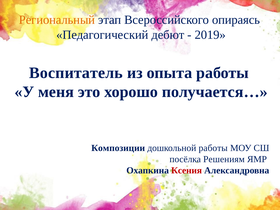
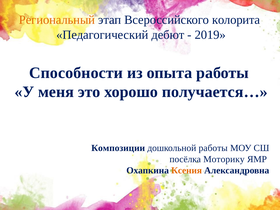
опираясь: опираясь -> колорита (236, 20)
Воспитатель: Воспитатель -> Способности (76, 73)
Решениям: Решениям -> Моторику (224, 159)
Ксения colour: red -> orange (187, 170)
